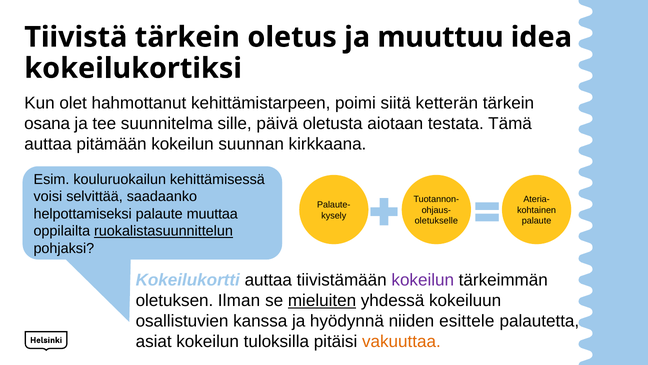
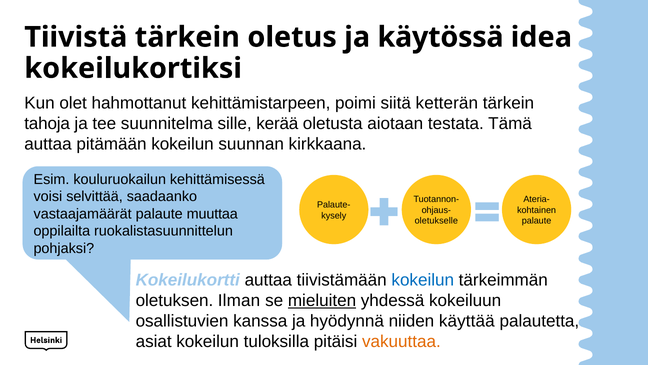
muuttuu: muuttuu -> käytössä (441, 37)
osana: osana -> tahoja (47, 123)
päivä: päivä -> kerää (277, 123)
helpottamiseksi: helpottamiseksi -> vastaajamäärät (83, 214)
ruokalistasuunnittelun underline: present -> none (163, 231)
kokeilun colour: purple -> blue (423, 280)
esittele: esittele -> käyttää (467, 321)
